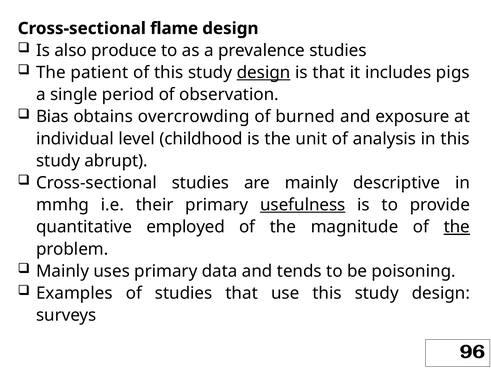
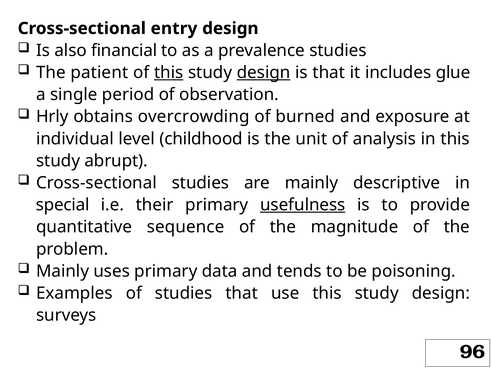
flame: flame -> entry (174, 28)
produce: produce -> financial (124, 51)
this underline: none -> present (169, 73)
pigs: pigs -> glue (453, 73)
Bias: Bias -> Hrly (52, 117)
mmhg: mmhg -> special (63, 205)
employed: employed -> sequence (186, 227)
the underline: present -> none (457, 227)
